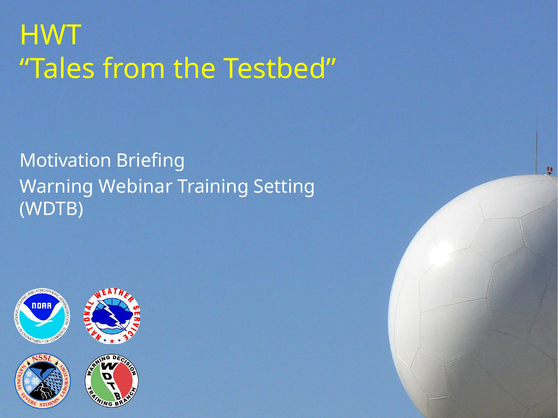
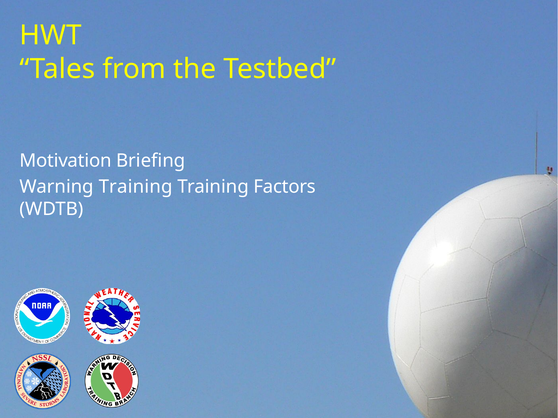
Warning Webinar: Webinar -> Training (136, 187)
Setting: Setting -> Factors (285, 187)
